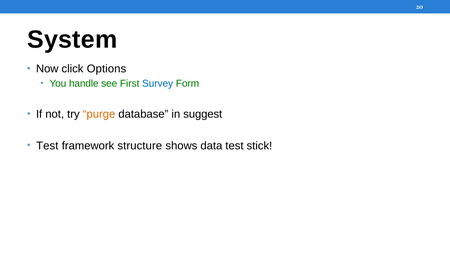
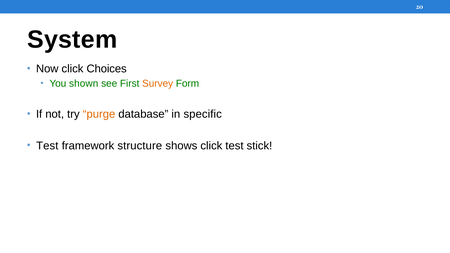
Options: Options -> Choices (107, 69)
handle: handle -> shown (84, 83)
Survey colour: blue -> orange (158, 83)
suggest: suggest -> specific (203, 114)
shows data: data -> click (211, 146)
